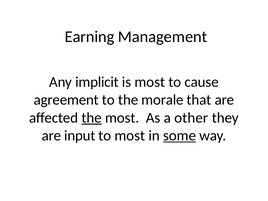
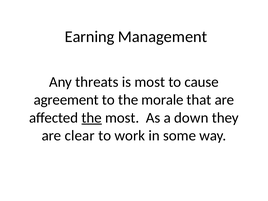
implicit: implicit -> threats (97, 82)
other: other -> down (191, 118)
input: input -> clear (80, 136)
to most: most -> work (130, 136)
some underline: present -> none (180, 136)
